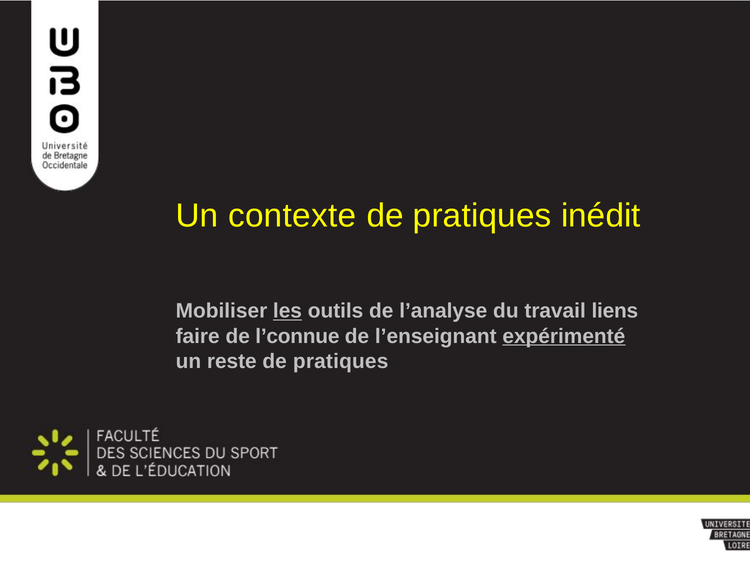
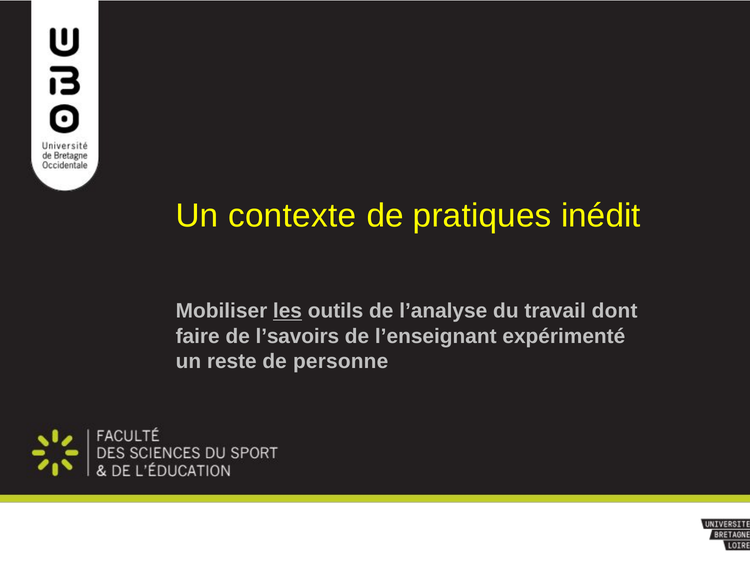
liens: liens -> dont (615, 311)
l’connue: l’connue -> l’savoirs (297, 336)
expérimenté underline: present -> none (564, 336)
pratiques: pratiques -> personne (341, 361)
